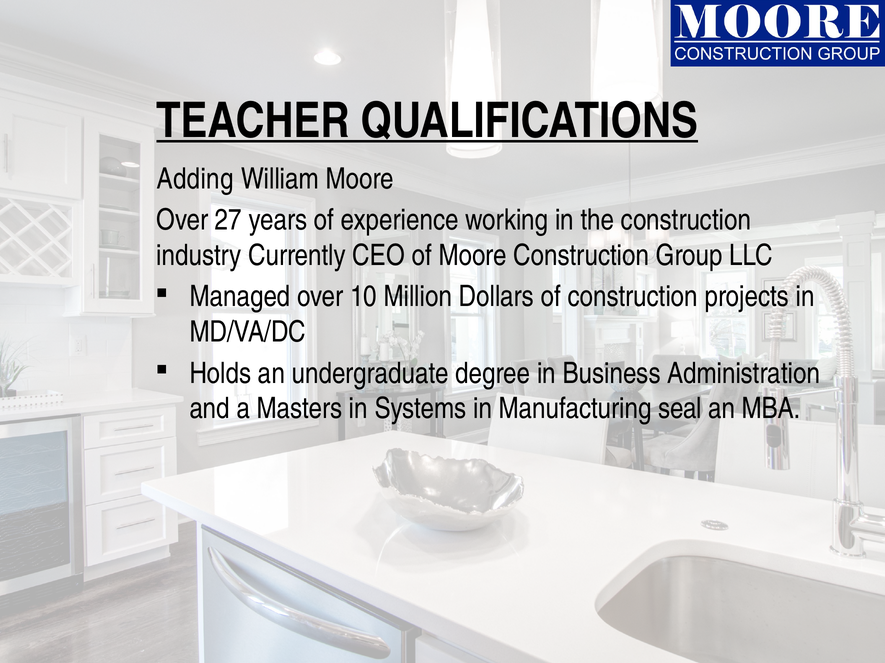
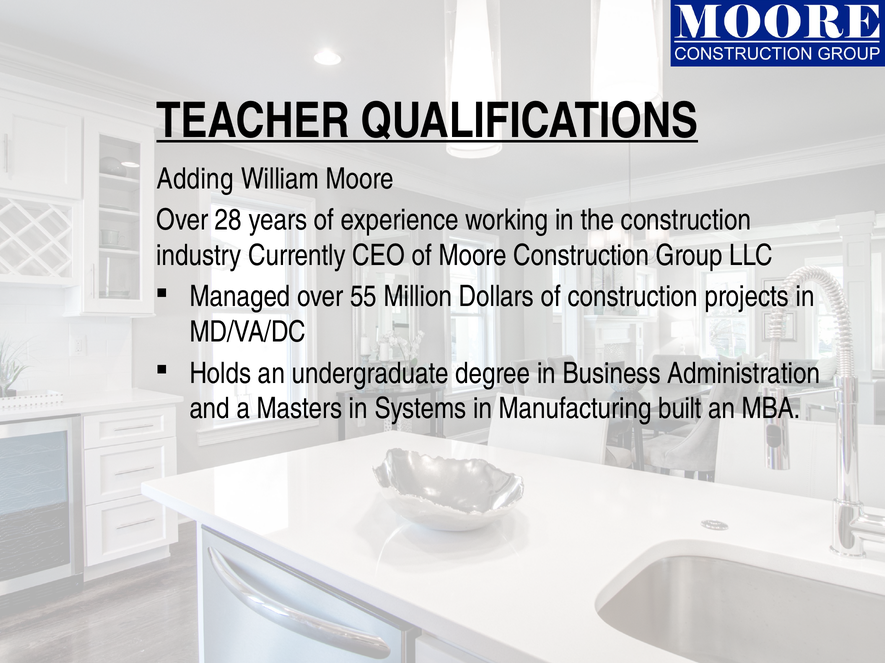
27: 27 -> 28 (228, 220)
10: 10 -> 55 (364, 297)
seal: seal -> built (680, 409)
